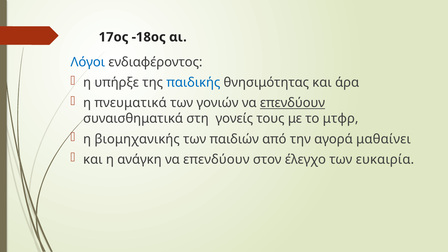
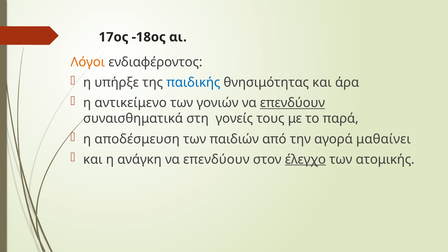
Λόγοι colour: blue -> orange (88, 62)
πνευματικά: πνευματικά -> αντικείμενο (131, 103)
μτφρ: μτφρ -> παρά (341, 119)
βιομηχανικής: βιομηχανικής -> αποδέσμευση (137, 139)
έλεγχο underline: none -> present (305, 159)
ευκαιρία: ευκαιρία -> ατομικής (385, 159)
